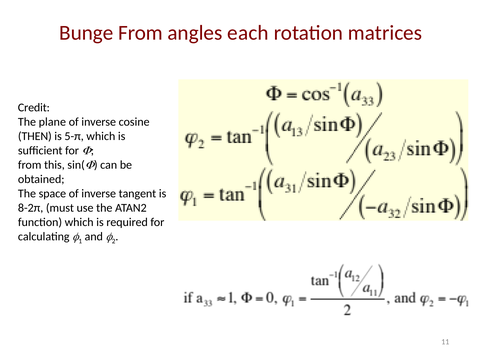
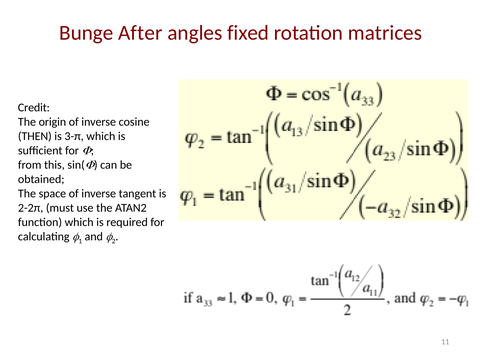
Bunge From: From -> After (140, 33)
each: each -> fixed (248, 33)
plane: plane -> origin (52, 122)
5-π: 5-π -> 3-π (74, 136)
8-2π: 8-2π -> 2-2π (31, 208)
